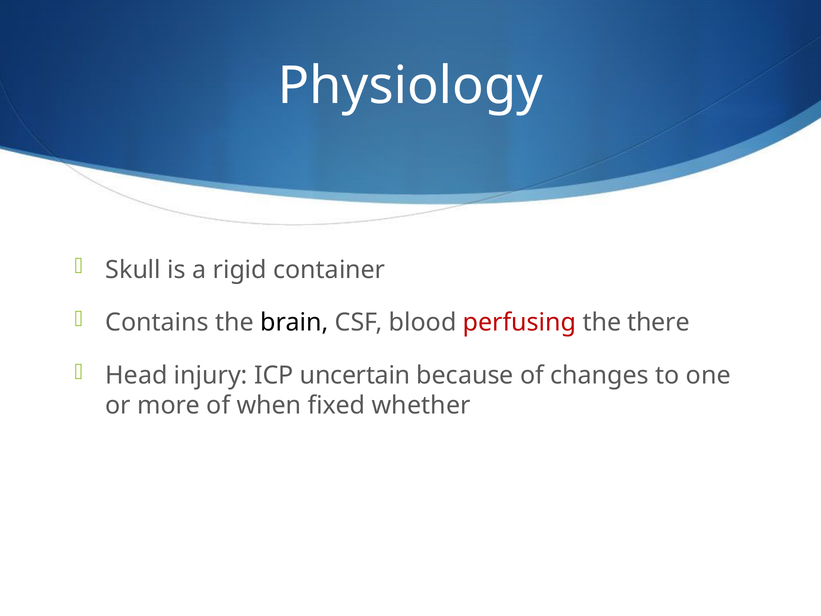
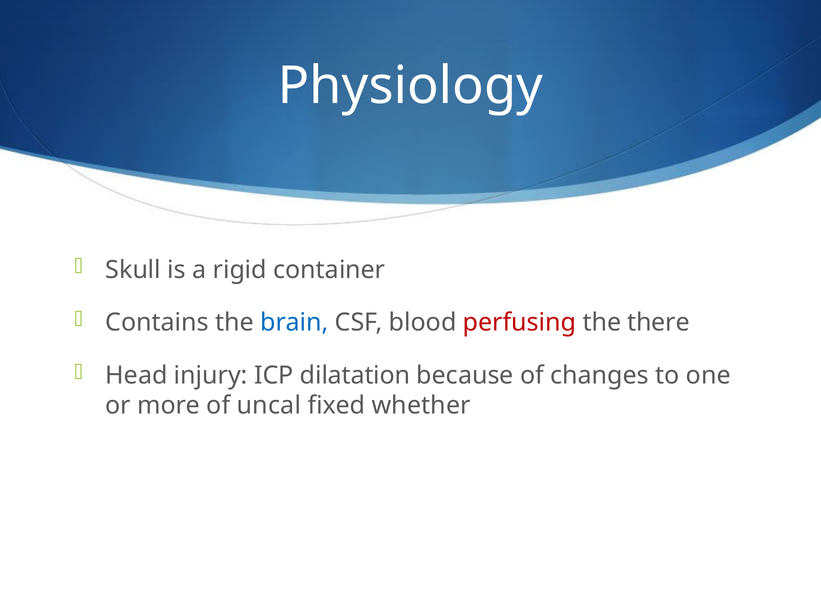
brain colour: black -> blue (294, 323)
uncertain: uncertain -> dilatation (355, 375)
when: when -> uncal (269, 406)
